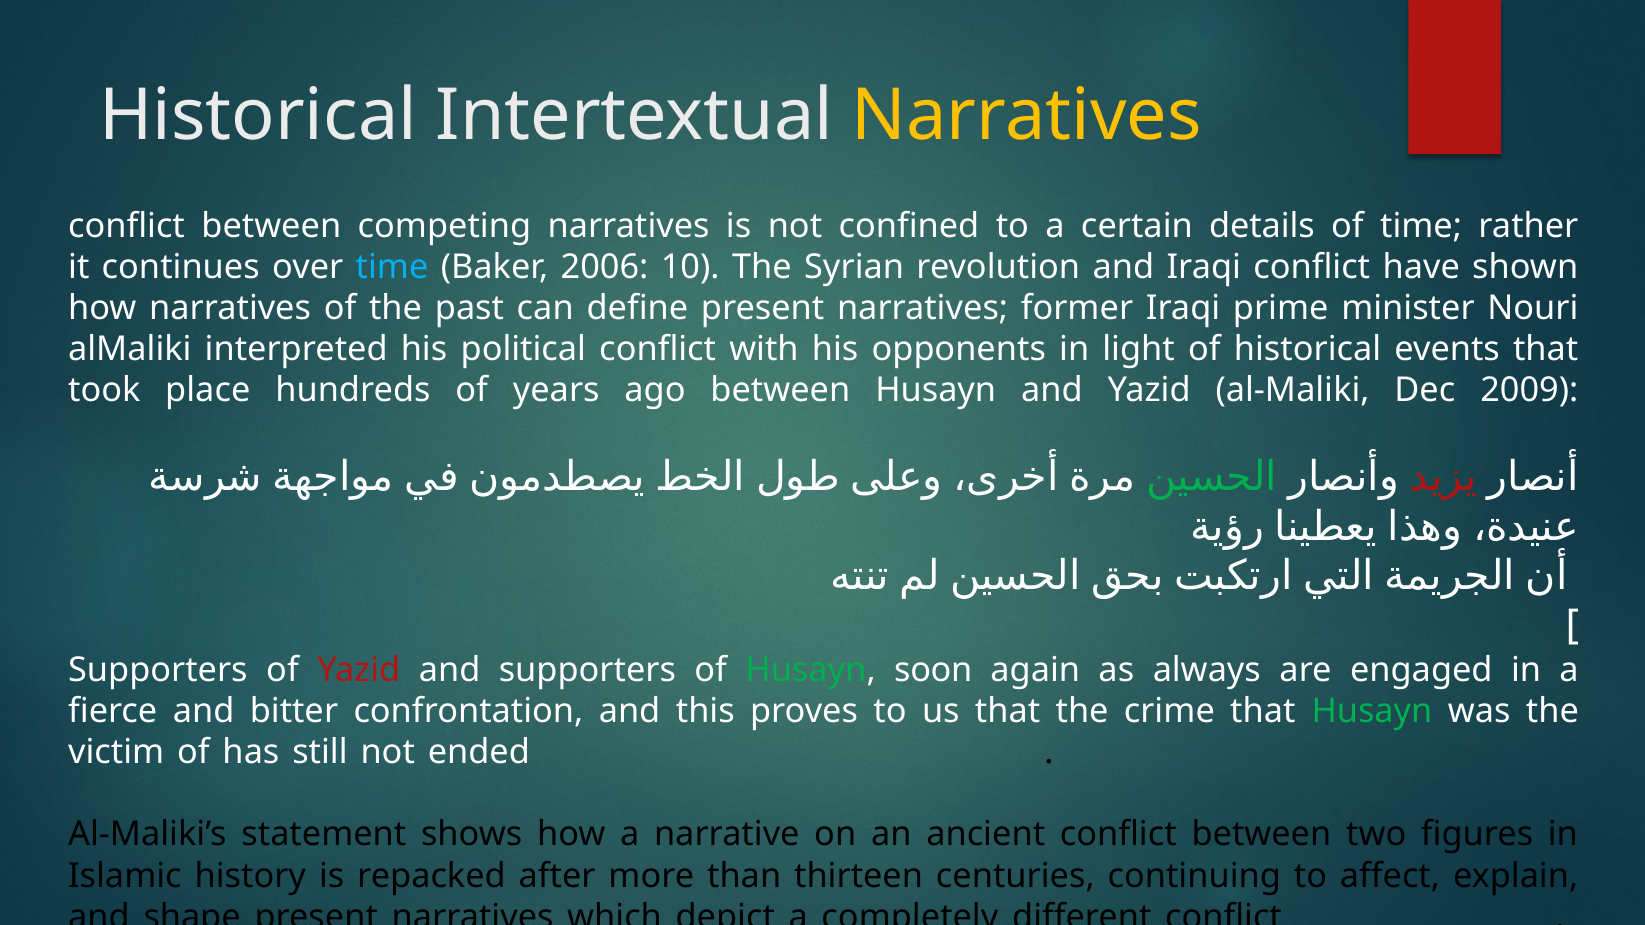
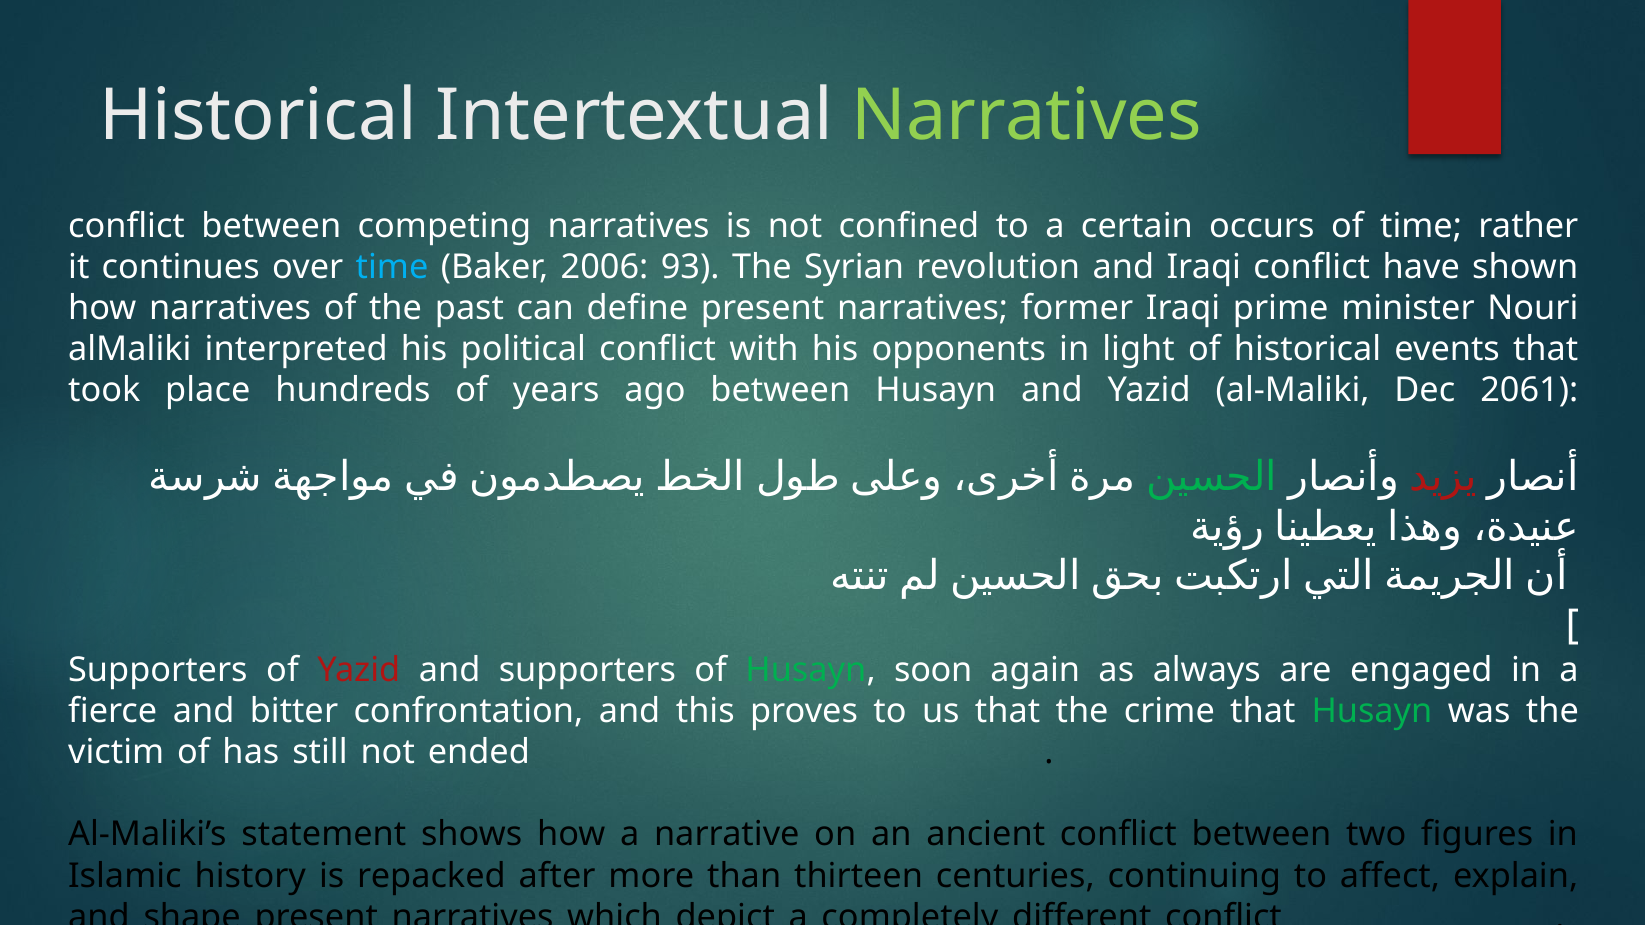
Narratives colour: yellow -> light green (1027, 116)
details: details -> occurs (1262, 226)
10: 10 -> 93 (690, 267)
2009: 2009 -> 2061 (1529, 391)
